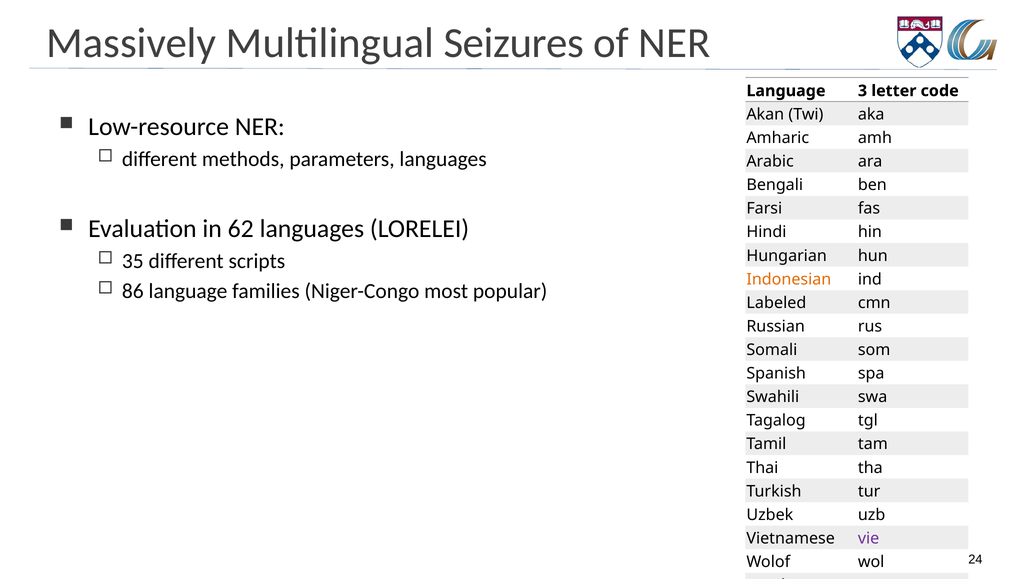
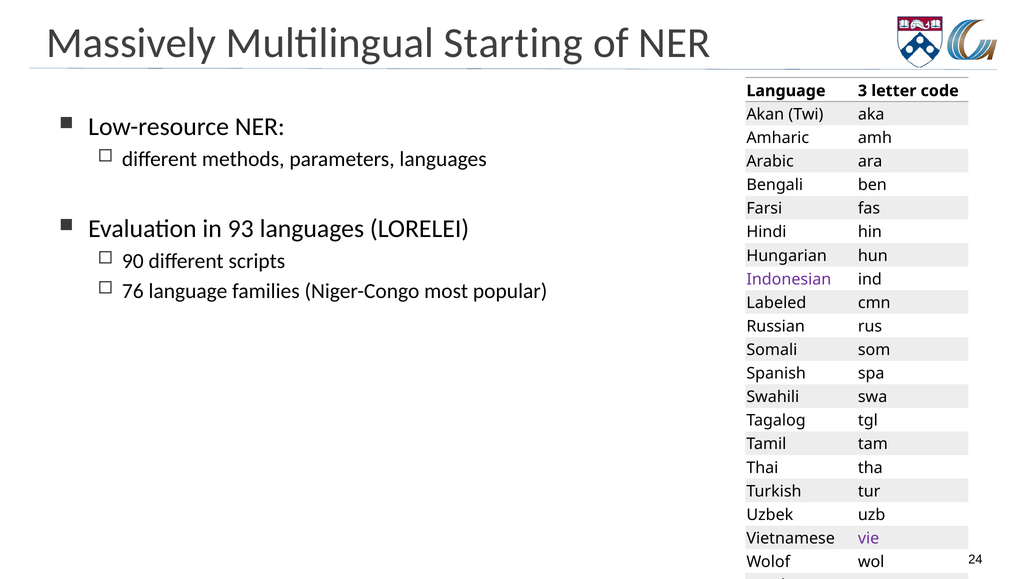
Seizures: Seizures -> Starting (513, 43)
62: 62 -> 93 (241, 229)
35: 35 -> 90 (133, 261)
Indonesian colour: orange -> purple (789, 279)
86: 86 -> 76 (133, 291)
